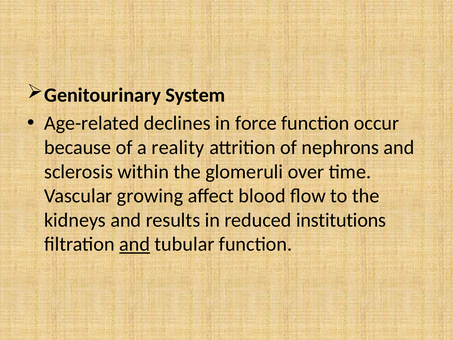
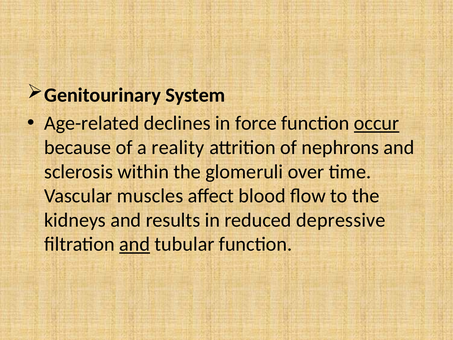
occur underline: none -> present (377, 123)
growing: growing -> muscles (150, 196)
institutions: institutions -> depressive (341, 220)
